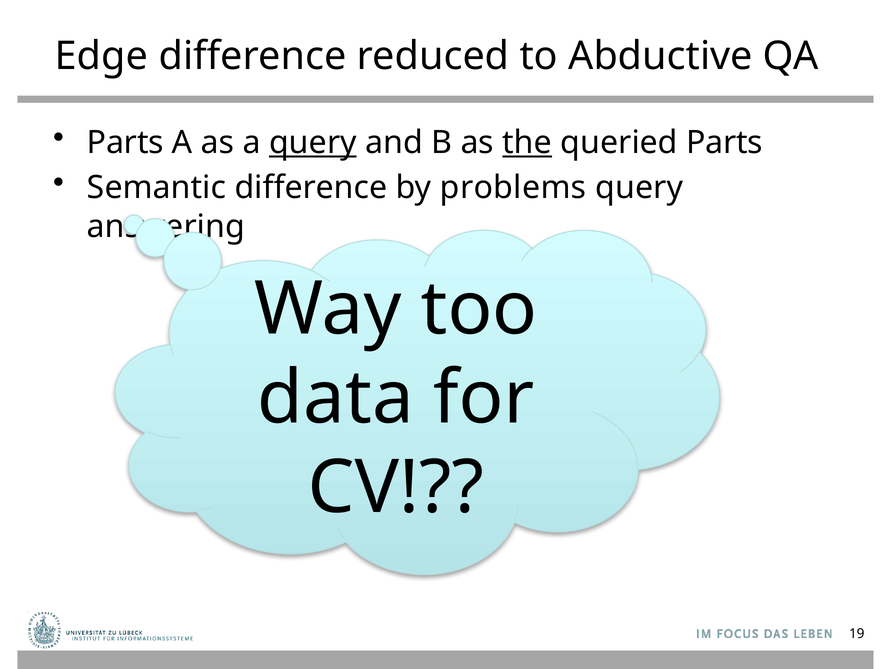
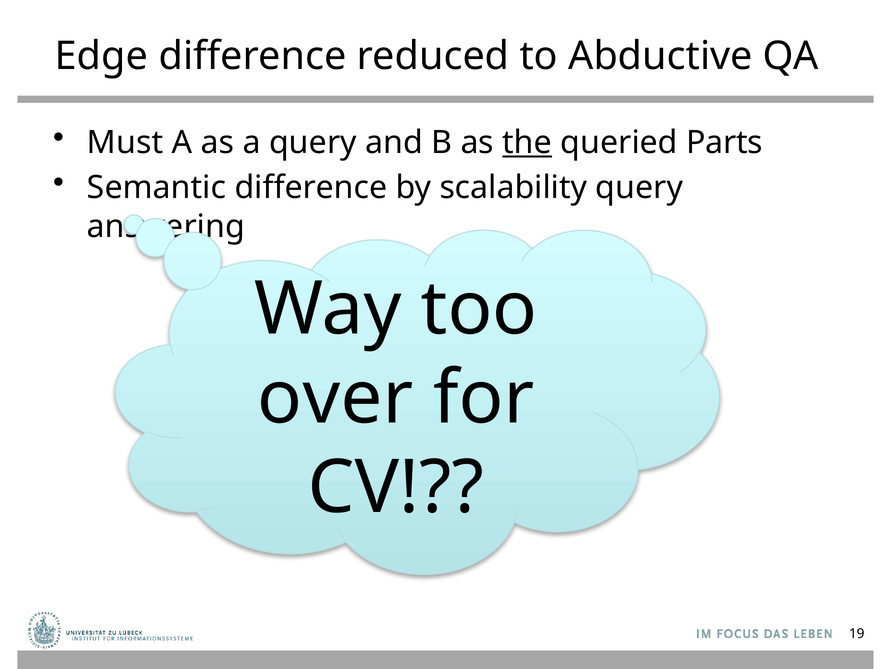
Parts: Parts -> Must (125, 143)
query underline: present -> none (313, 143)
problems: problems -> scalability (513, 188)
data: data -> over (336, 398)
